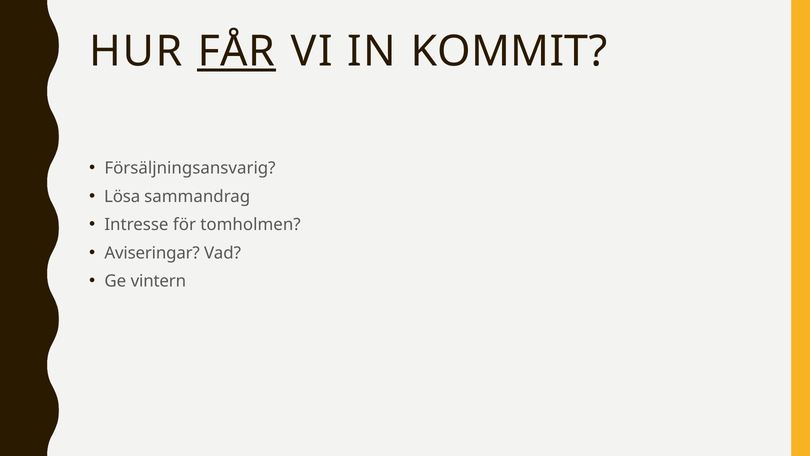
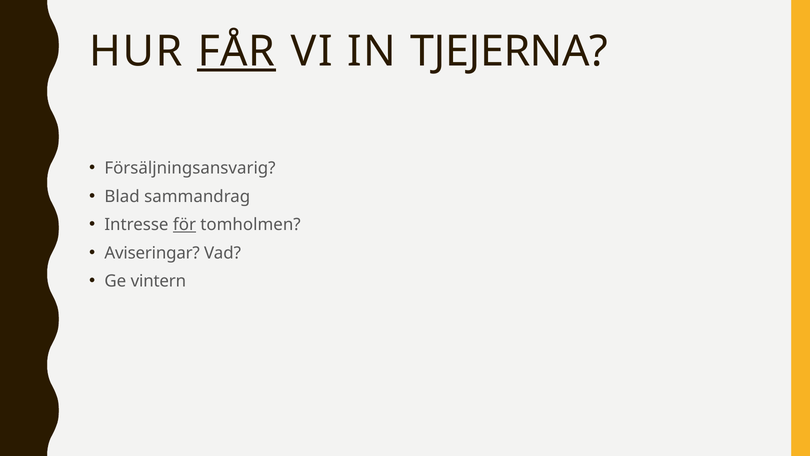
KOMMIT: KOMMIT -> TJEJERNA (509, 51)
Lösa: Lösa -> Blad (122, 196)
för underline: none -> present (184, 225)
